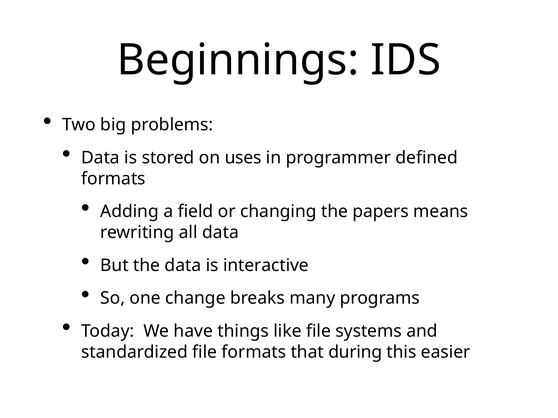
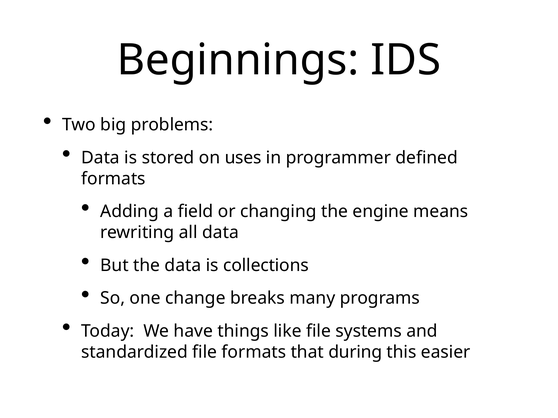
papers: papers -> engine (381, 212)
interactive: interactive -> collections (266, 266)
